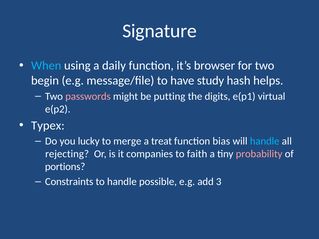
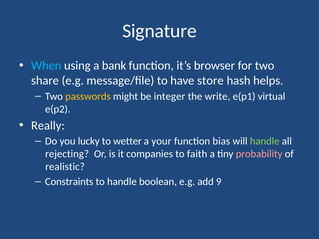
daily: daily -> bank (114, 66)
begin: begin -> share (45, 81)
study: study -> store (210, 81)
passwords colour: pink -> yellow (88, 96)
putting: putting -> integer (170, 96)
digits: digits -> write (217, 96)
Typex: Typex -> Really (48, 126)
merge: merge -> wetter (127, 141)
treat: treat -> your (161, 141)
handle colour: light blue -> light green (265, 141)
portions: portions -> realistic (65, 167)
possible: possible -> boolean (158, 182)
3: 3 -> 9 (219, 182)
